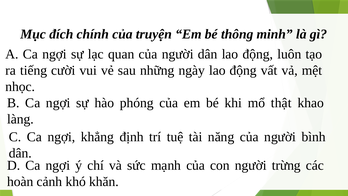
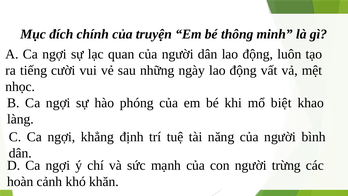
thật: thật -> biệt (281, 103)
